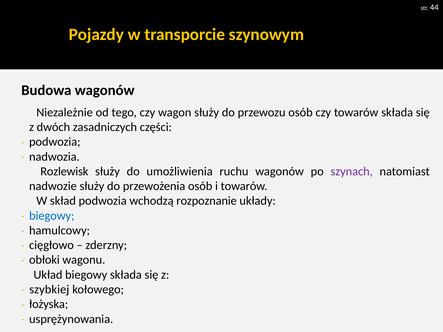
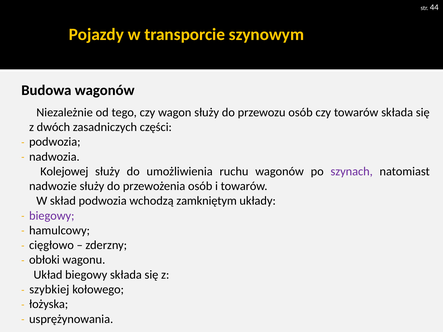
Rozlewisk: Rozlewisk -> Kolejowej (64, 171)
rozpoznanie: rozpoznanie -> zamkniętym (207, 201)
biegowy colour: blue -> purple (52, 216)
